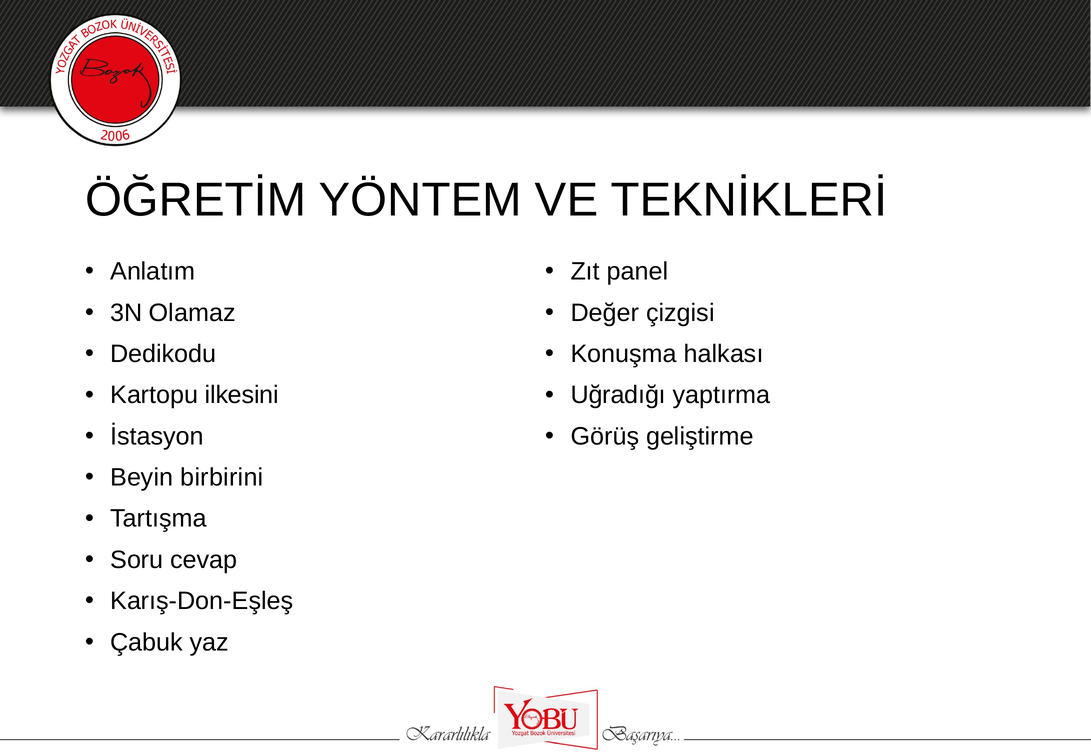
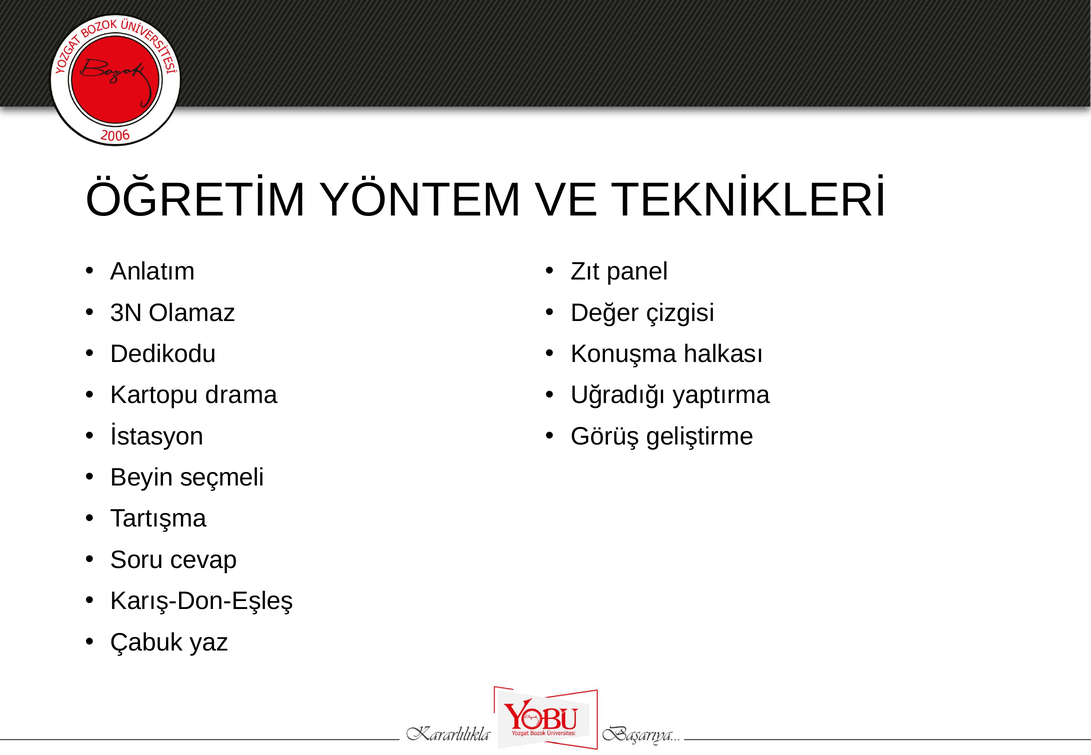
ilkesini: ilkesini -> drama (242, 395)
birbirini: birbirini -> seçmeli (222, 478)
